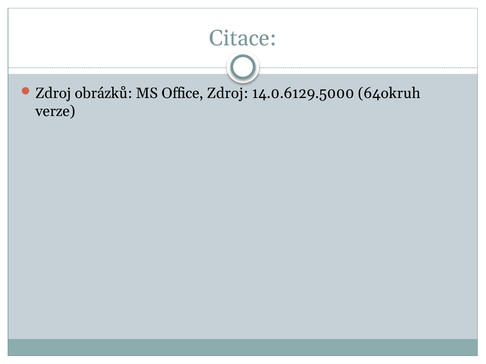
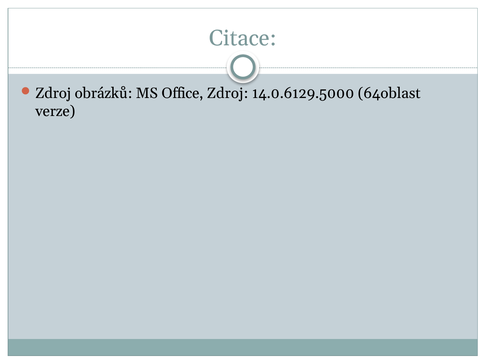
64okruh: 64okruh -> 64oblast (389, 93)
